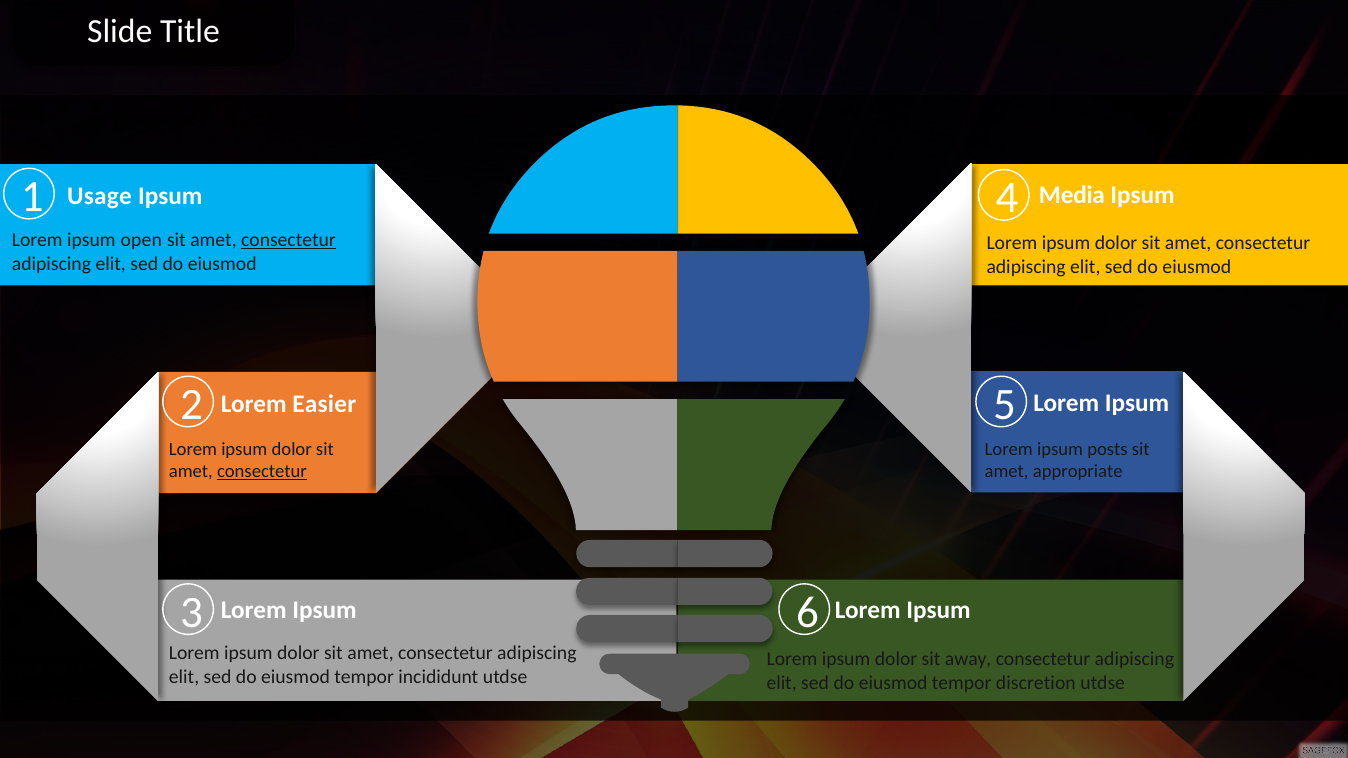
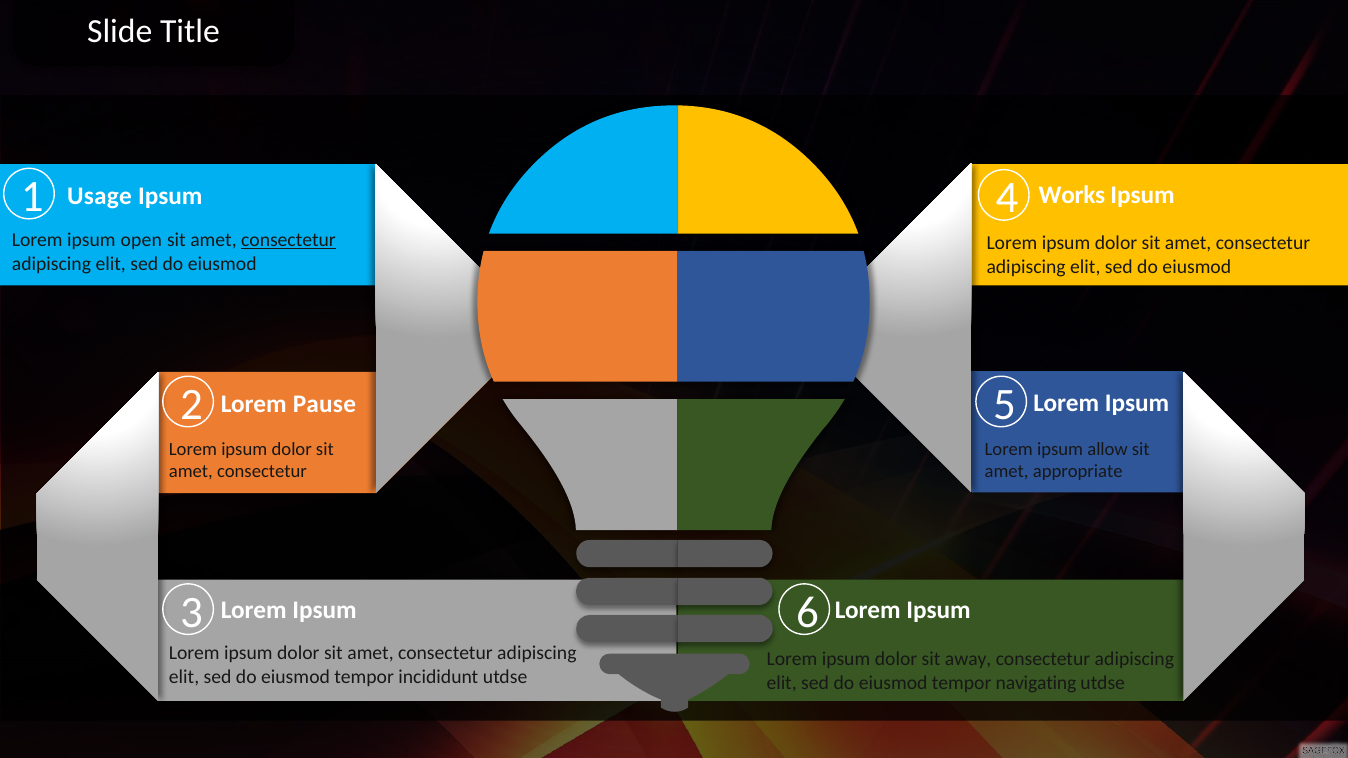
Media: Media -> Works (1072, 195)
Easier: Easier -> Pause (324, 404)
posts: posts -> allow (1108, 449)
consectetur underline: present -> none (262, 472)
discretion: discretion -> navigating (1036, 683)
